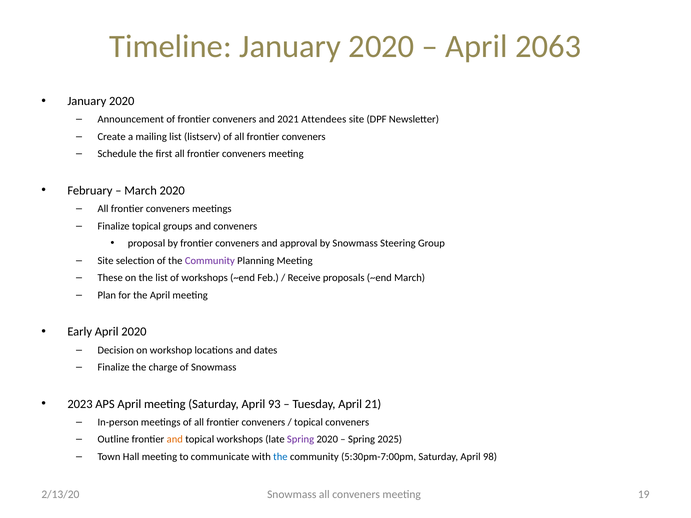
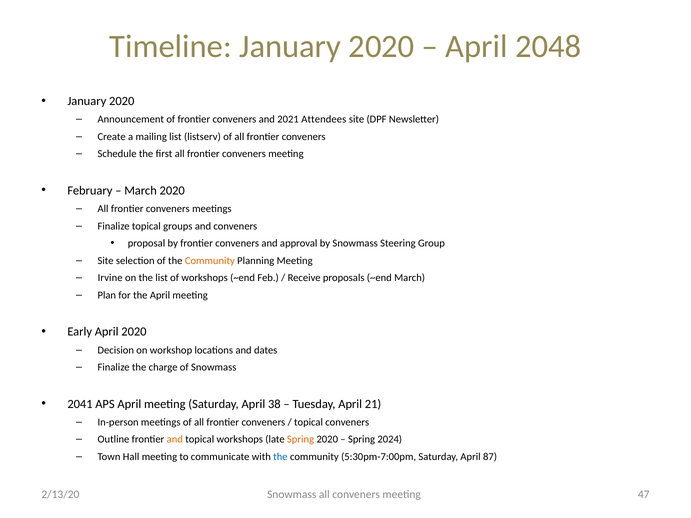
2063: 2063 -> 2048 (548, 46)
Community colour: purple -> orange (210, 261)
These: These -> Irvine (110, 278)
2023: 2023 -> 2041 (80, 404)
93: 93 -> 38 (274, 404)
Spring colour: purple -> orange (301, 440)
2025: 2025 -> 2024 (390, 440)
98: 98 -> 87 (490, 457)
19: 19 -> 47 (644, 495)
